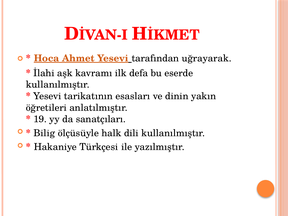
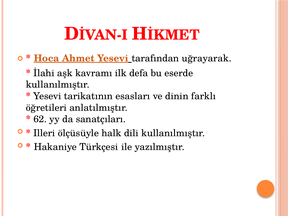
yakın: yakın -> farklı (204, 96)
19: 19 -> 62 (40, 119)
Bilig: Bilig -> Illeri (44, 133)
